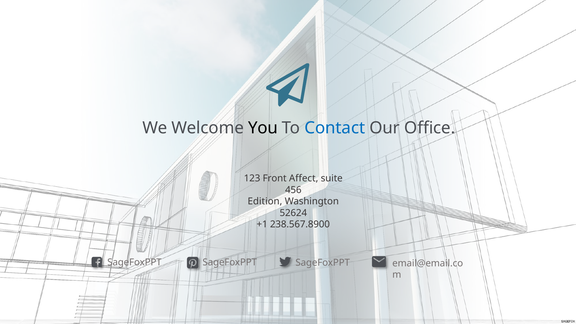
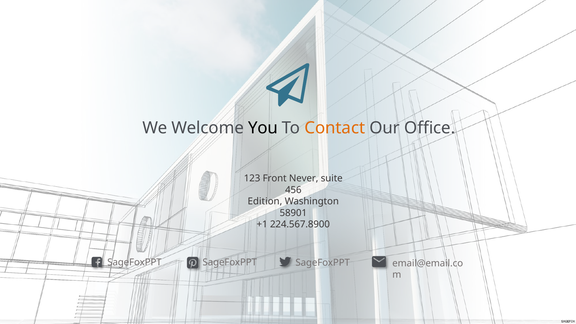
Contact colour: blue -> orange (335, 128)
Affect: Affect -> Never (304, 178)
52624: 52624 -> 58901 (293, 213)
238.567.8900: 238.567.8900 -> 224.567.8900 (300, 224)
